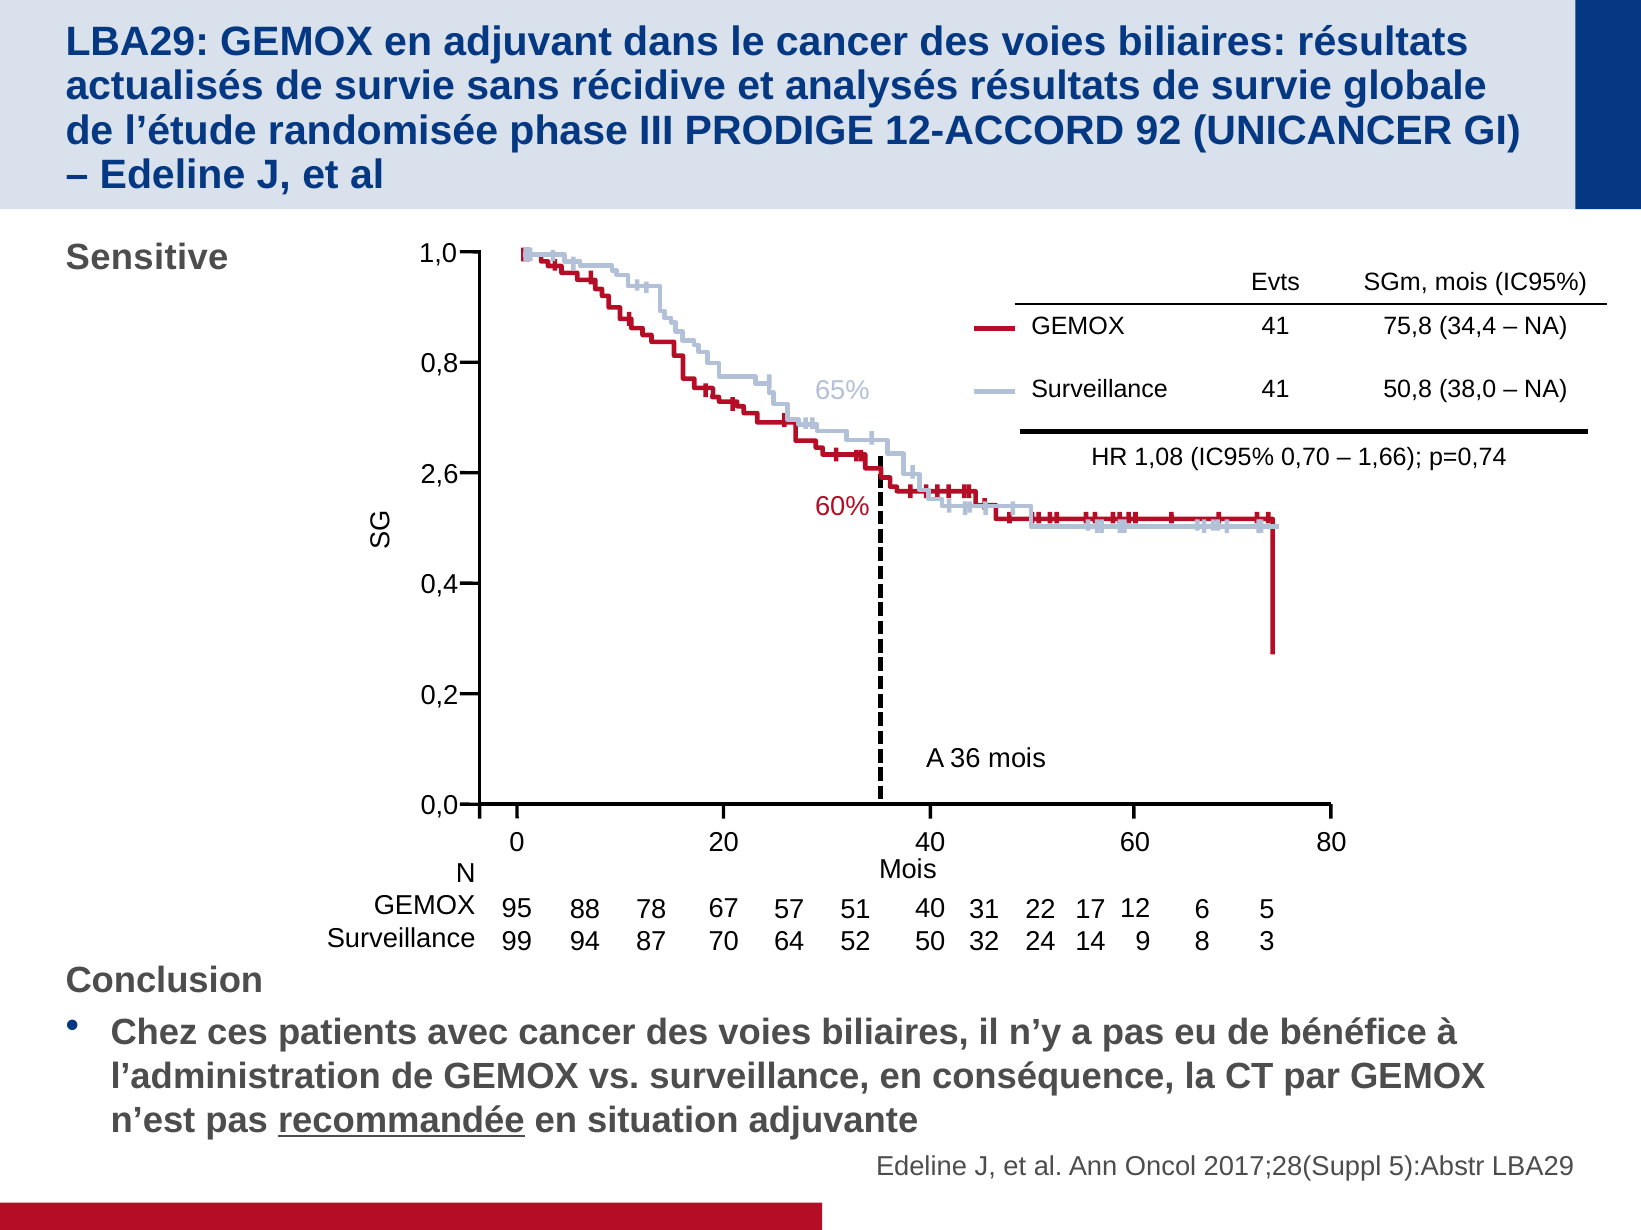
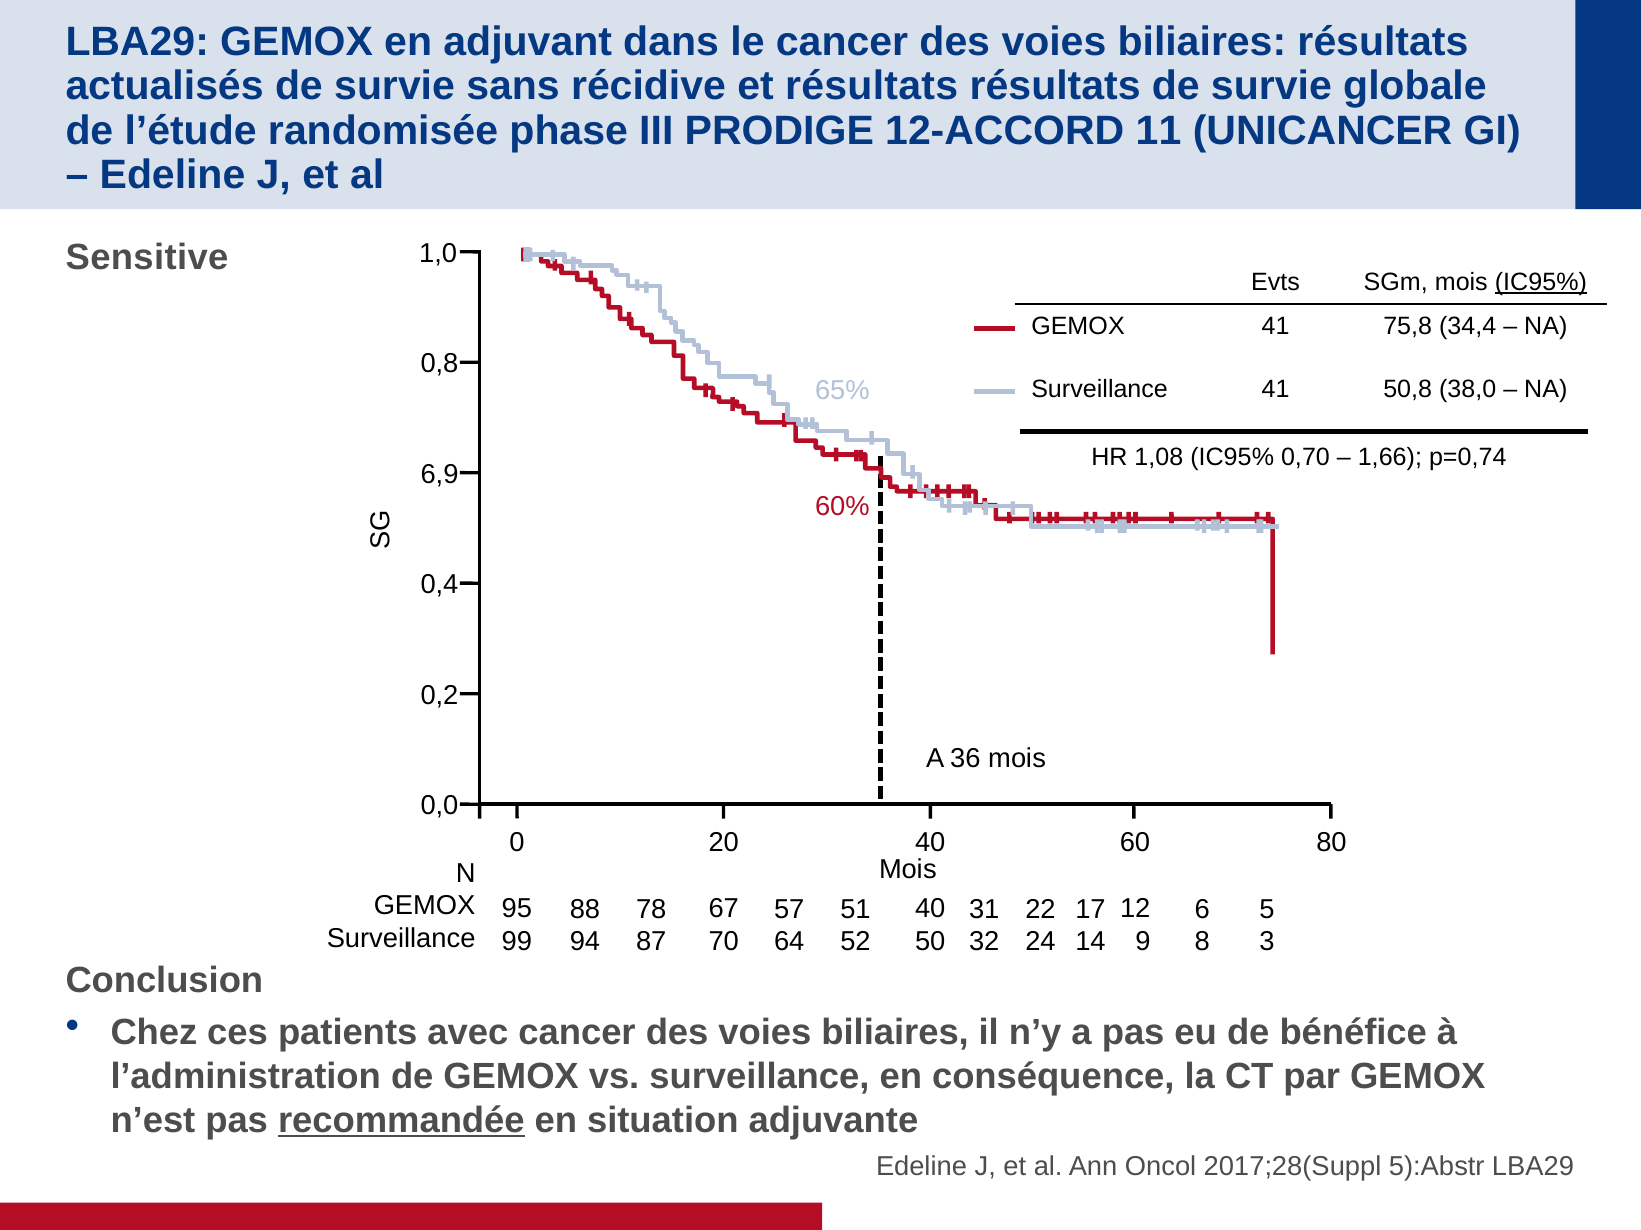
et analysés: analysés -> résultats (872, 86)
92: 92 -> 11 (1159, 131)
IC95% underline: none -> present (1541, 282)
2,6: 2,6 -> 6,9 (440, 475)
